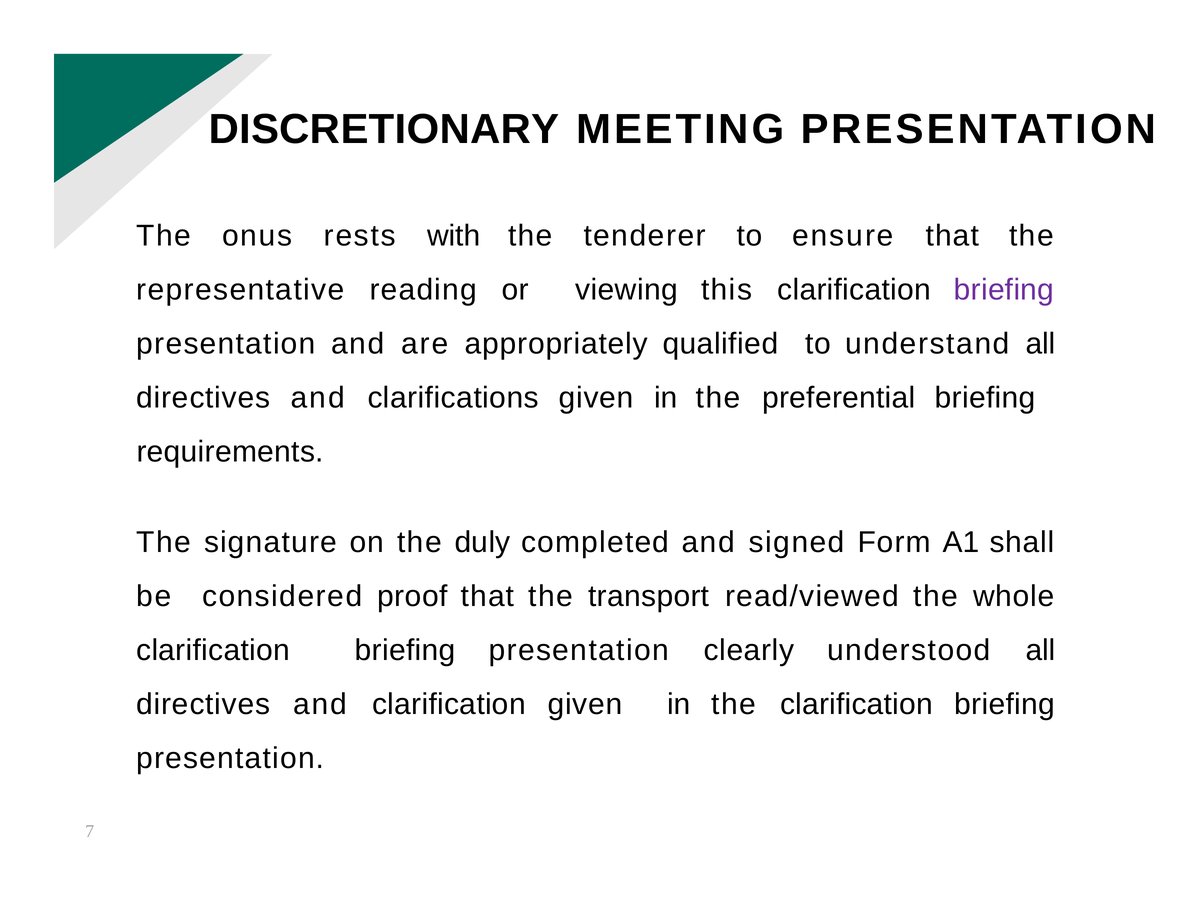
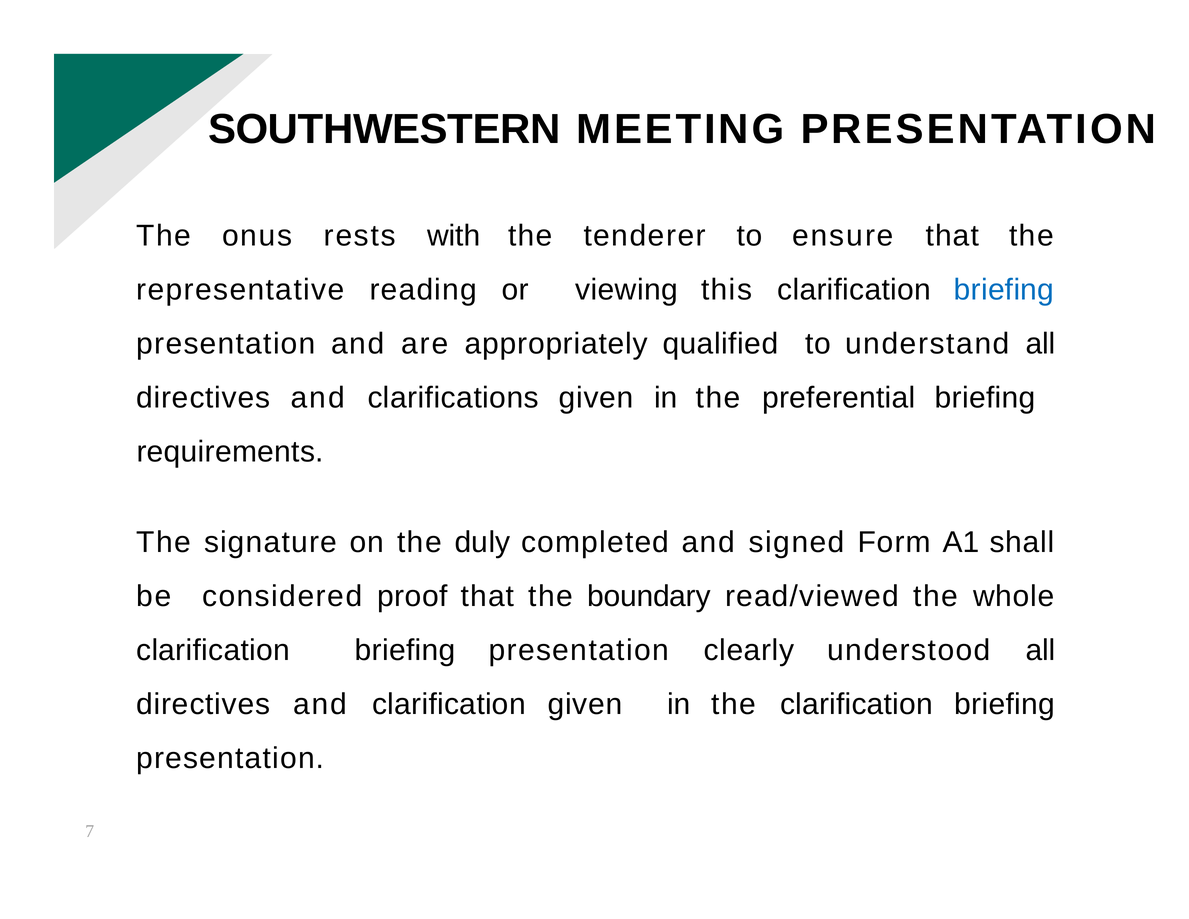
DISCRETIONARY: DISCRETIONARY -> SOUTHWESTERN (384, 129)
briefing colour: purple -> blue (1004, 290)
transport: transport -> boundary (649, 596)
